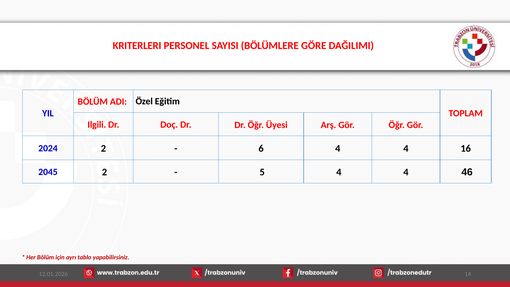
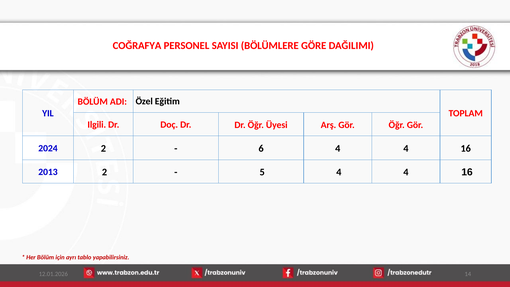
KRITERLERI: KRITERLERI -> COĞRAFYA (137, 46)
2045: 2045 -> 2013 (48, 172)
5 4 4 46: 46 -> 16 (467, 172)
